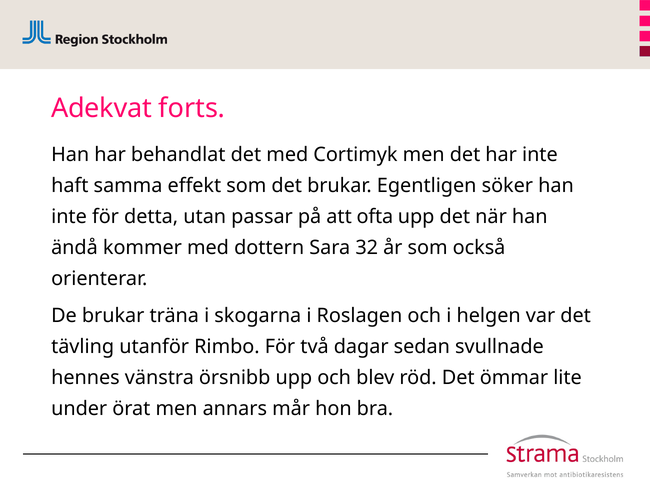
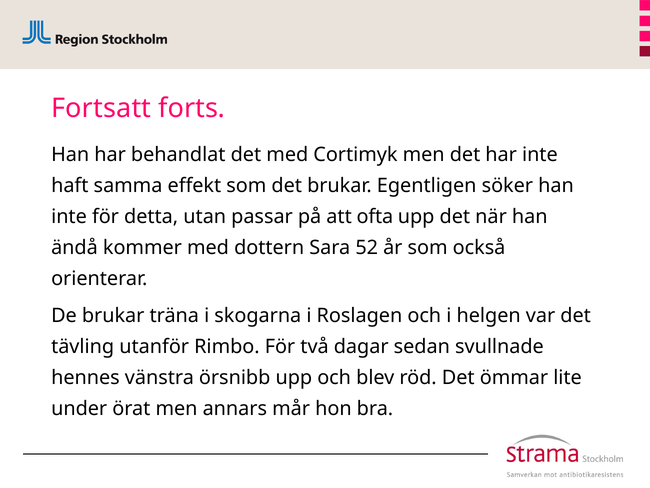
Adekvat: Adekvat -> Fortsatt (101, 108)
32: 32 -> 52 (367, 247)
